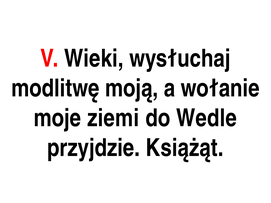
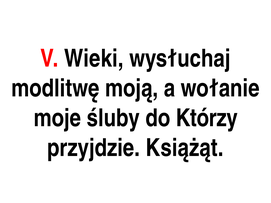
ziemi: ziemi -> śluby (113, 118)
Wedle: Wedle -> Którzy (207, 118)
